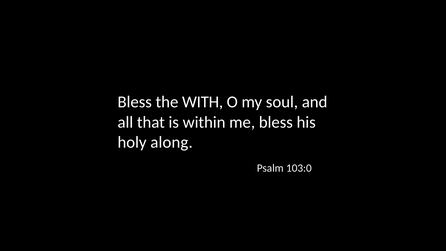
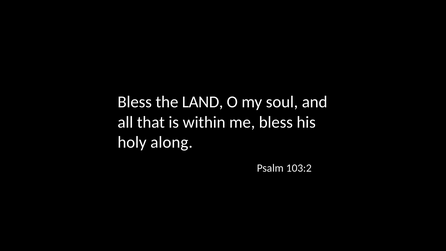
WITH: WITH -> LAND (203, 102)
103:0: 103:0 -> 103:2 (299, 168)
